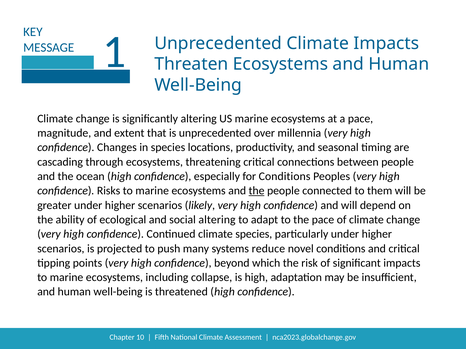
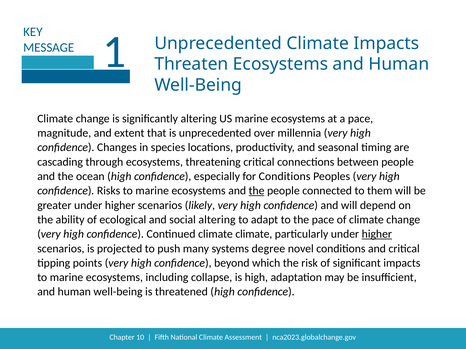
climate species: species -> climate (254, 234)
higher underline: none -> present (377, 234)
reduce: reduce -> degree (268, 249)
